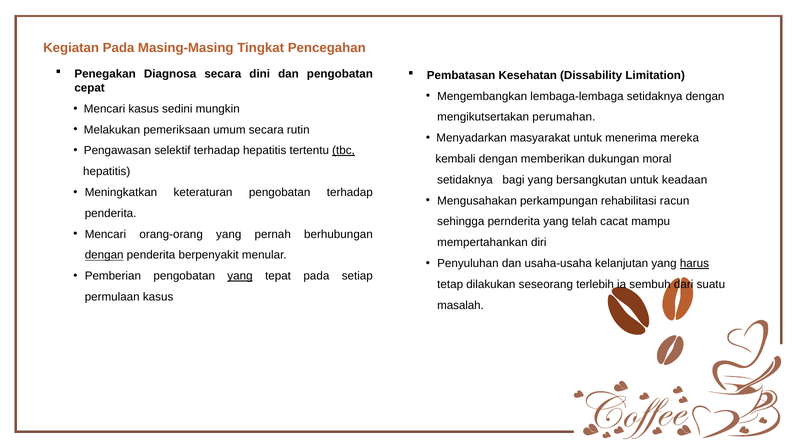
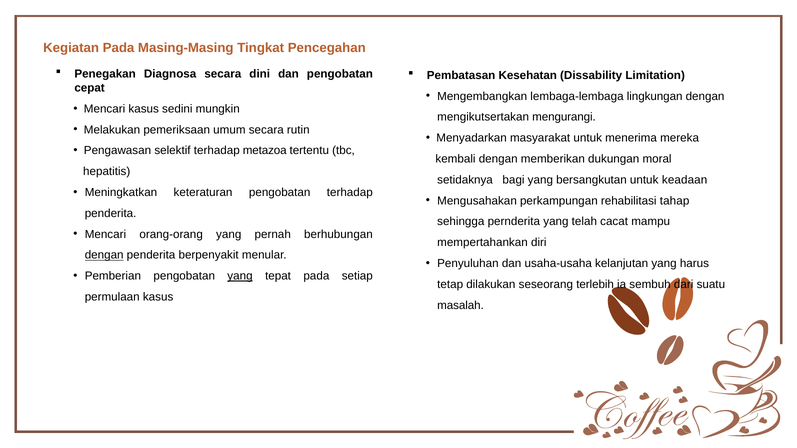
lembaga-lembaga setidaknya: setidaknya -> lingkungan (655, 96)
perumahan: perumahan -> mengurangi (564, 117)
terhadap hepatitis: hepatitis -> metazoa (265, 151)
tbc underline: present -> none (344, 151)
racun: racun -> tahap (675, 201)
harus underline: present -> none (694, 264)
